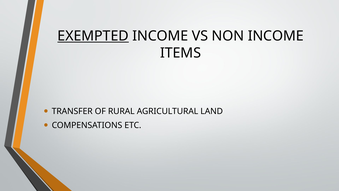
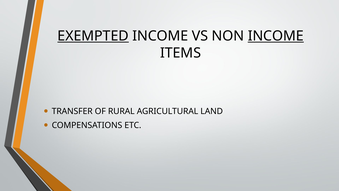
INCOME underline: none -> present (276, 36)
